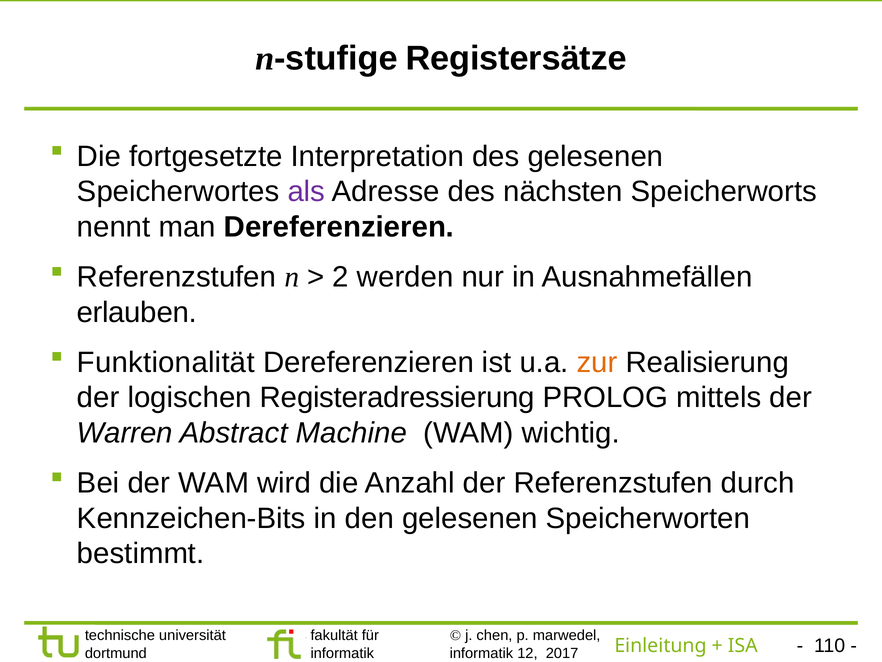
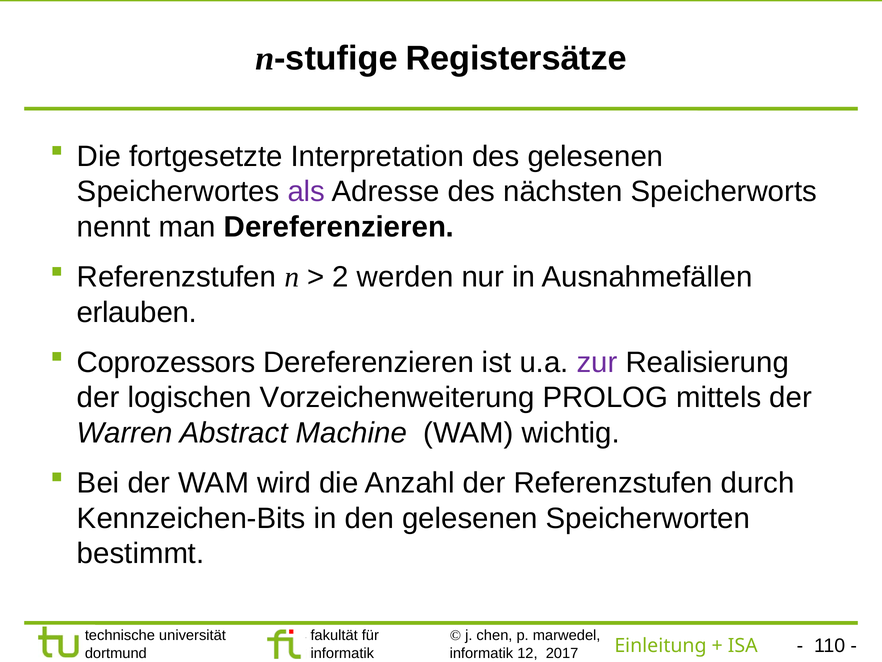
Funktionalität: Funktionalität -> Coprozessors (166, 362)
zur colour: orange -> purple (597, 362)
Registeradressierung: Registeradressierung -> Vorzeichenweiterung (397, 397)
